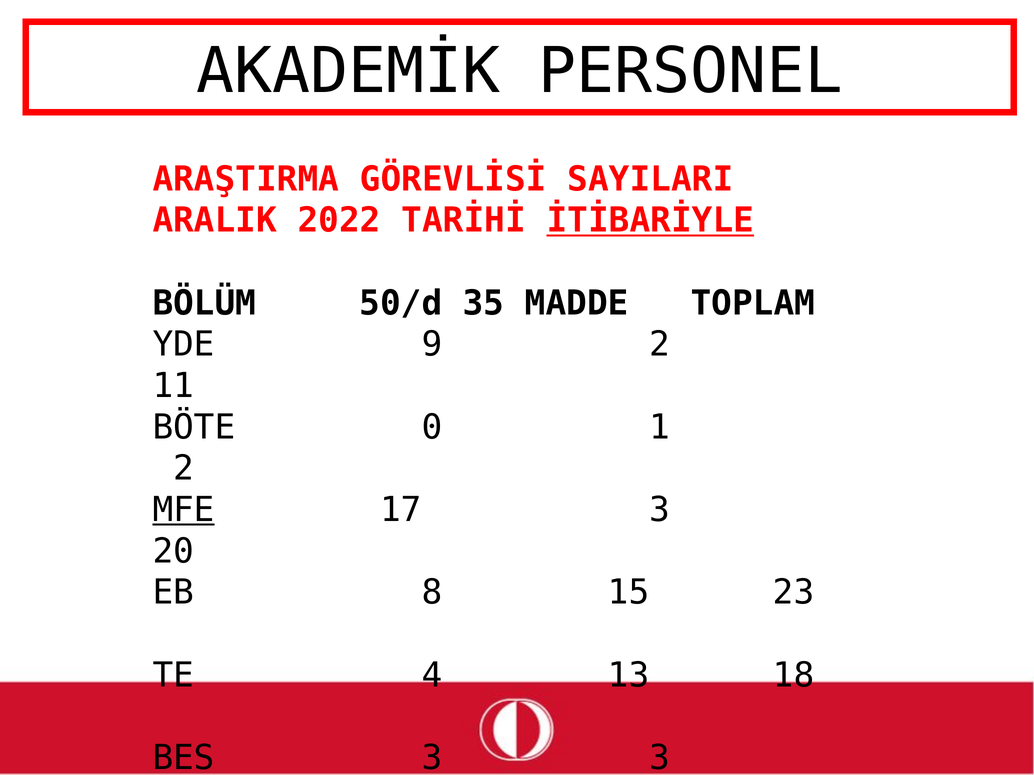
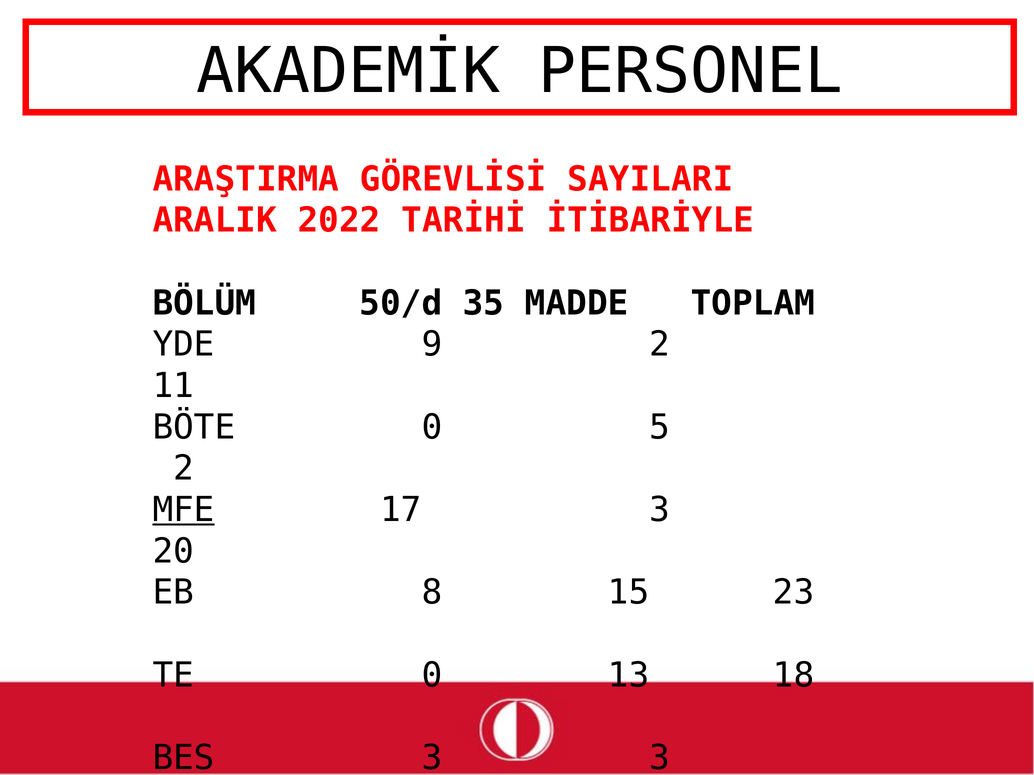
İTİBARİYLE underline: present -> none (650, 221)
1: 1 -> 5 (660, 427)
TE 4: 4 -> 0 (432, 676)
